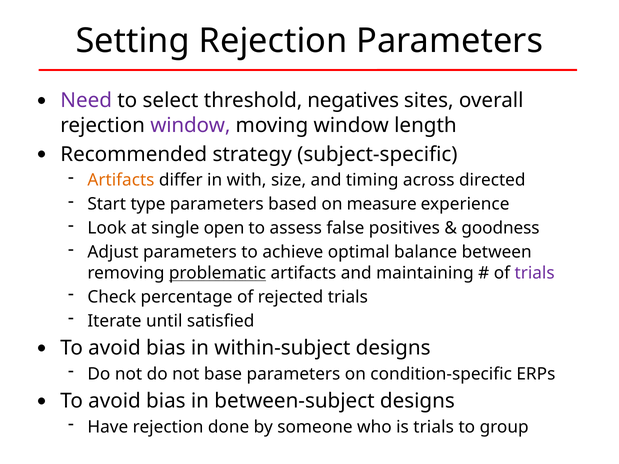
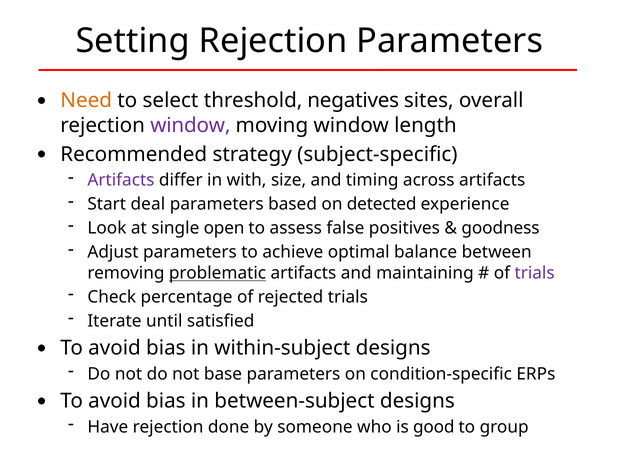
Need colour: purple -> orange (86, 101)
Artifacts colour: orange -> purple (121, 180)
across directed: directed -> artifacts (492, 180)
type: type -> deal (148, 204)
measure: measure -> detected (382, 204)
is trials: trials -> good (434, 427)
